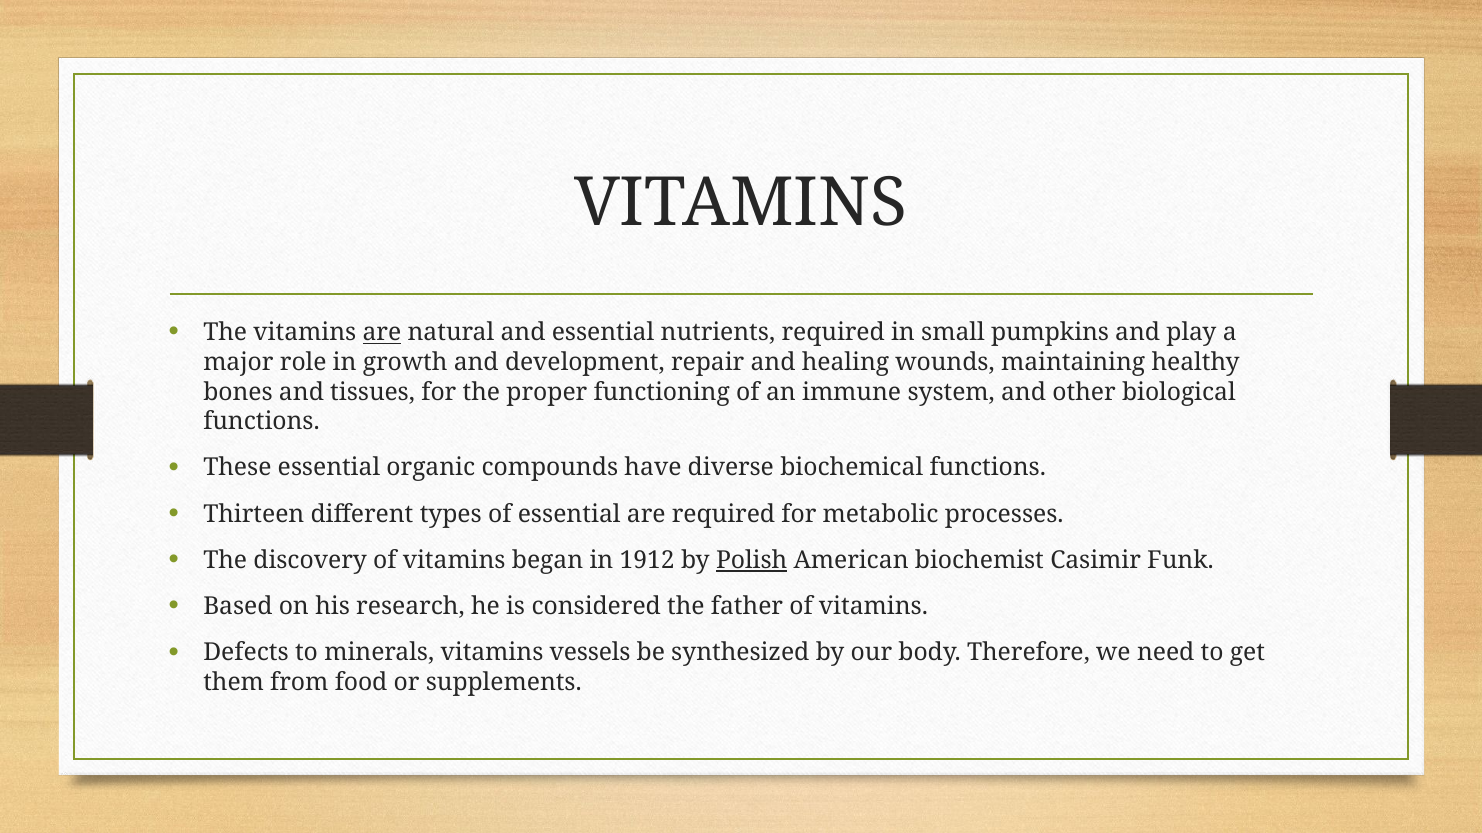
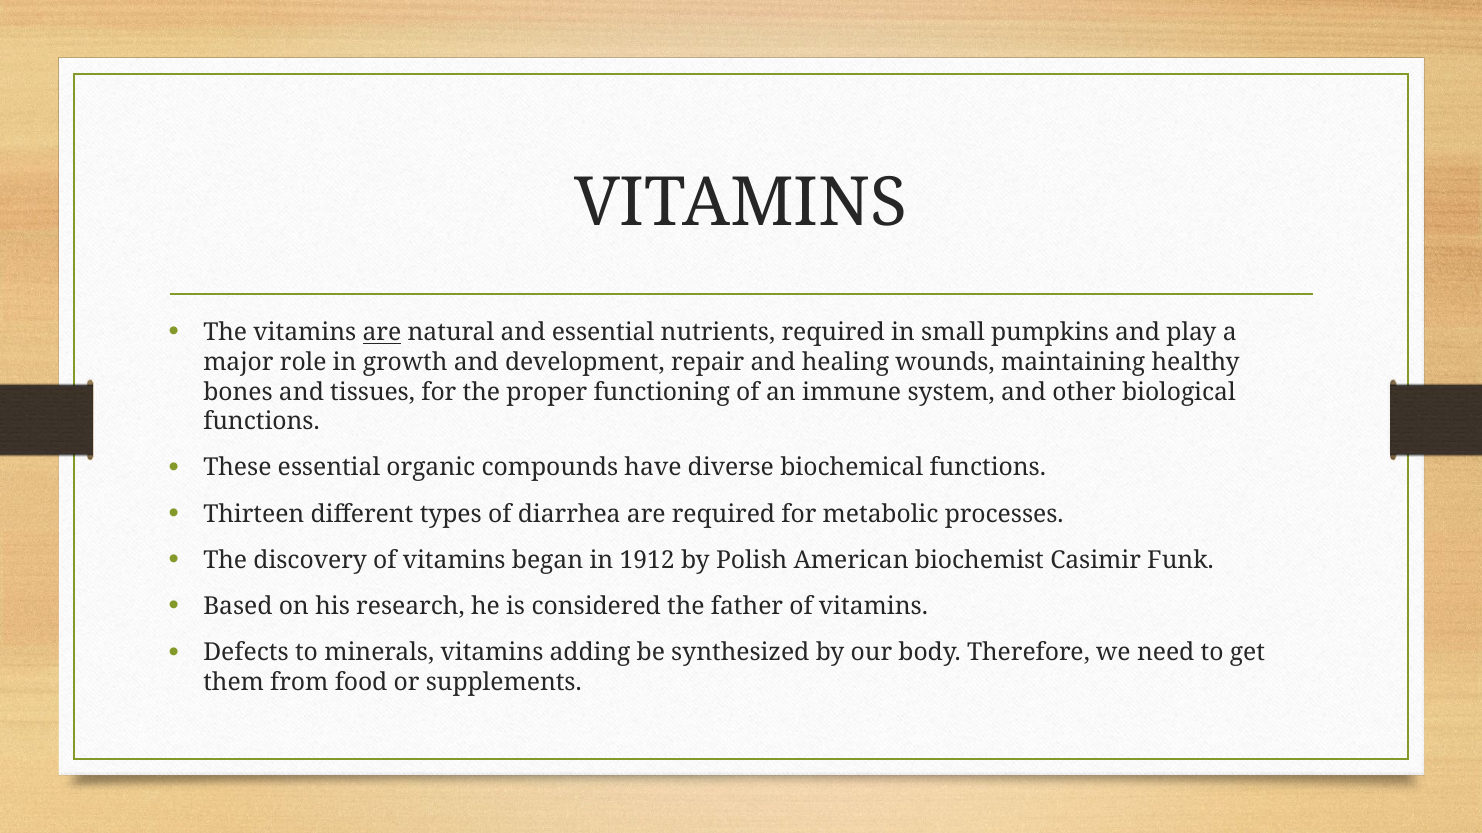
of essential: essential -> diarrhea (569, 514)
Polish underline: present -> none (752, 561)
vessels: vessels -> adding (590, 653)
